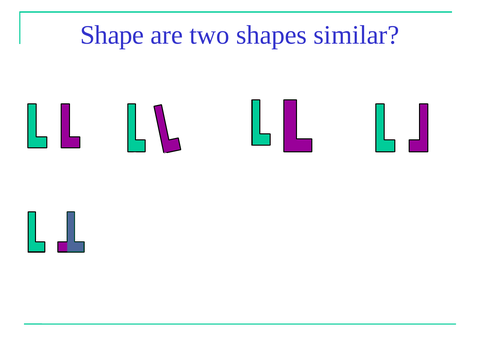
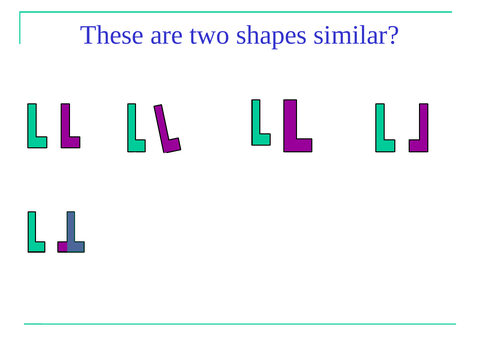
Shape: Shape -> These (112, 35)
